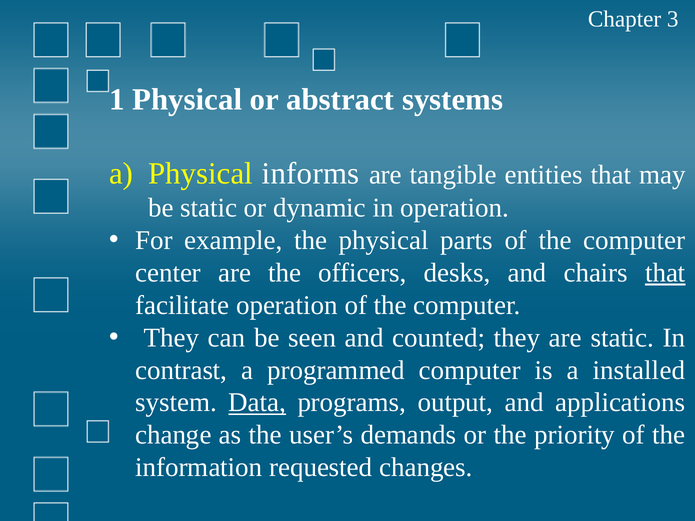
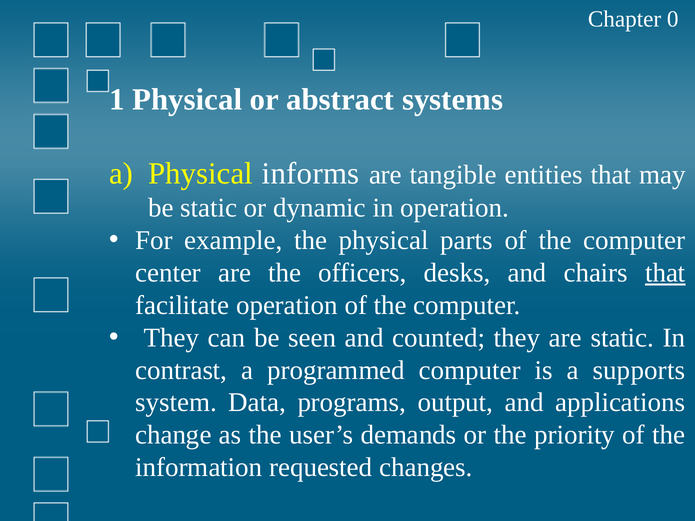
3: 3 -> 0 (673, 19)
installed: installed -> supports (639, 370)
Data underline: present -> none (257, 403)
